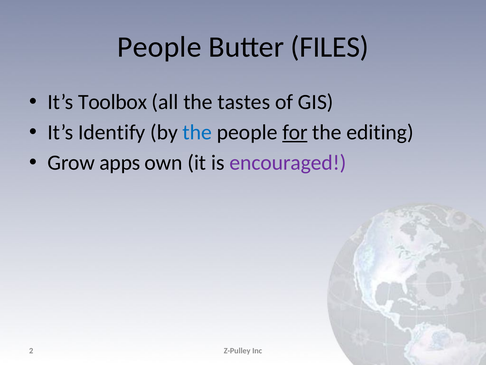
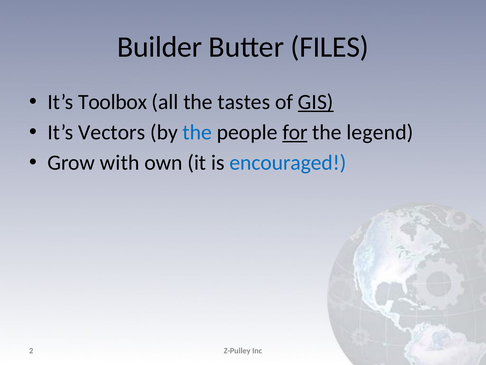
People: People -> Builder (160, 47)
GIS underline: none -> present (316, 102)
Identify: Identify -> Vectors (112, 132)
editing: editing -> legend (380, 132)
apps: apps -> with (120, 162)
encouraged colour: purple -> blue (288, 162)
